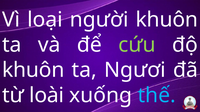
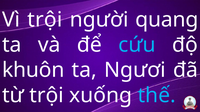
Vì loại: loại -> trội (45, 20)
người khuôn: khuôn -> quang (167, 20)
cứu colour: light green -> light blue (137, 45)
từ loài: loài -> trội (46, 96)
